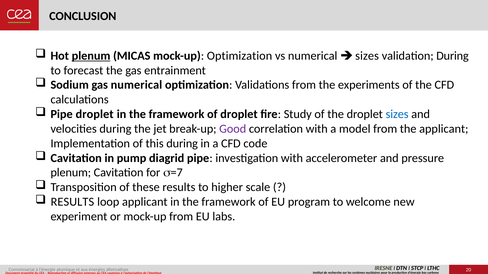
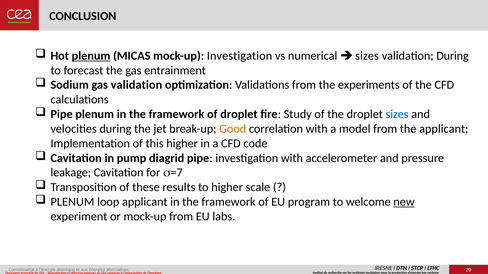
mock-up Optimization: Optimization -> Investigation (240, 56)
gas numerical: numerical -> validation (136, 85)
Pipe droplet: droplet -> plenum (95, 114)
Good colour: purple -> orange (233, 129)
this during: during -> higher (182, 144)
plenum: plenum -> leakage (71, 173)
RESULTS: RESULTS -> PLENUM (72, 202)
new underline: none -> present (404, 202)
